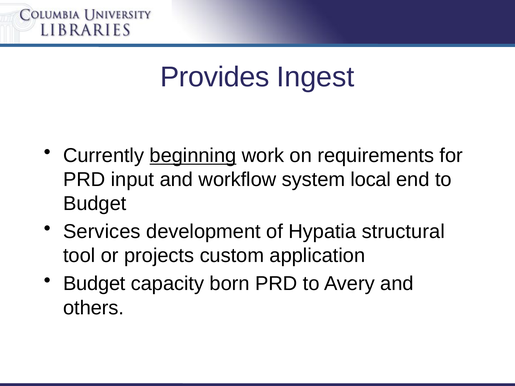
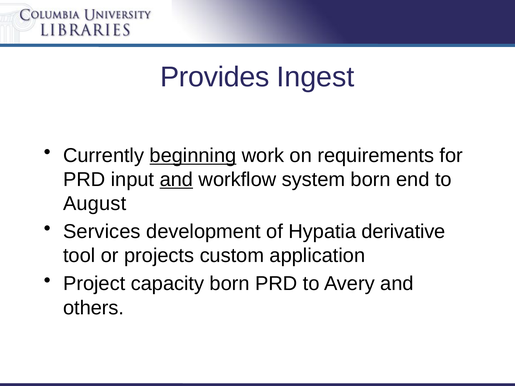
and underline: none -> present (176, 180)
system local: local -> born (371, 180)
Budget: Budget -> August (95, 204)
structural: structural -> derivative (404, 232)
Budget: Budget -> Project (94, 284)
